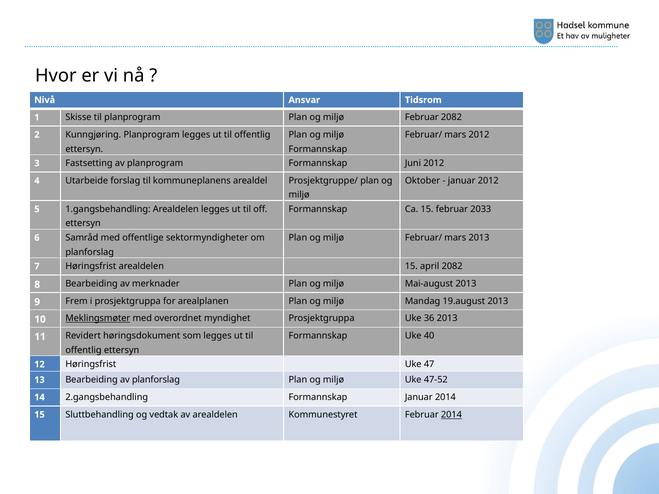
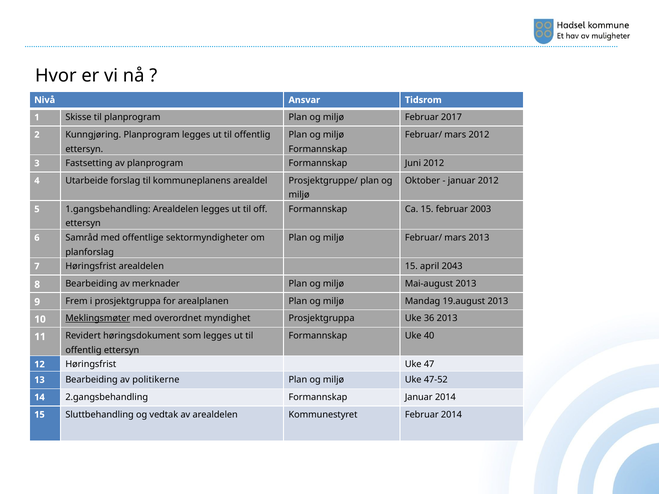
Februar 2082: 2082 -> 2017 (451, 117)
2033: 2033 -> 2003 (481, 209)
april 2082: 2082 -> 2043 (452, 266)
av planforslag: planforslag -> politikerne (156, 380)
2014 underline: present -> none (451, 415)
